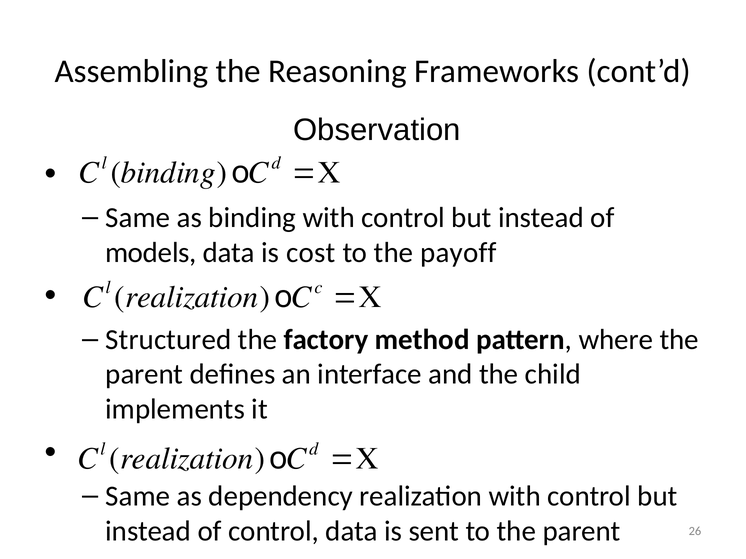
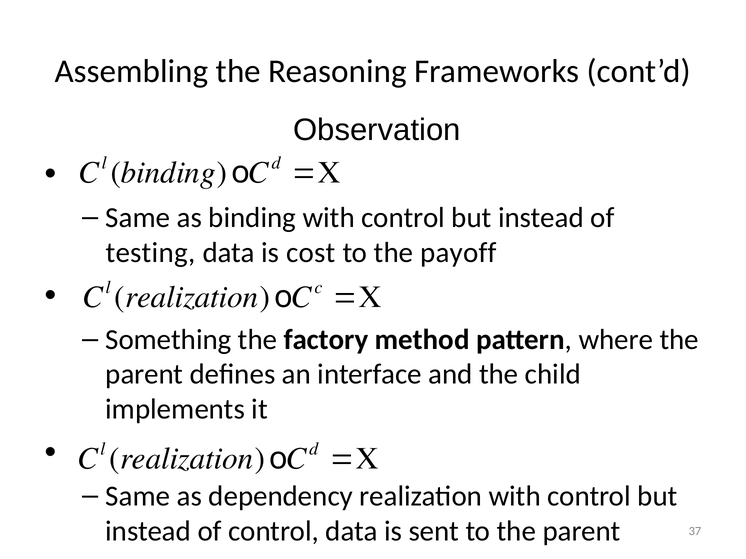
models: models -> testing (151, 253)
Structured: Structured -> Something (168, 340)
26: 26 -> 37 (695, 532)
